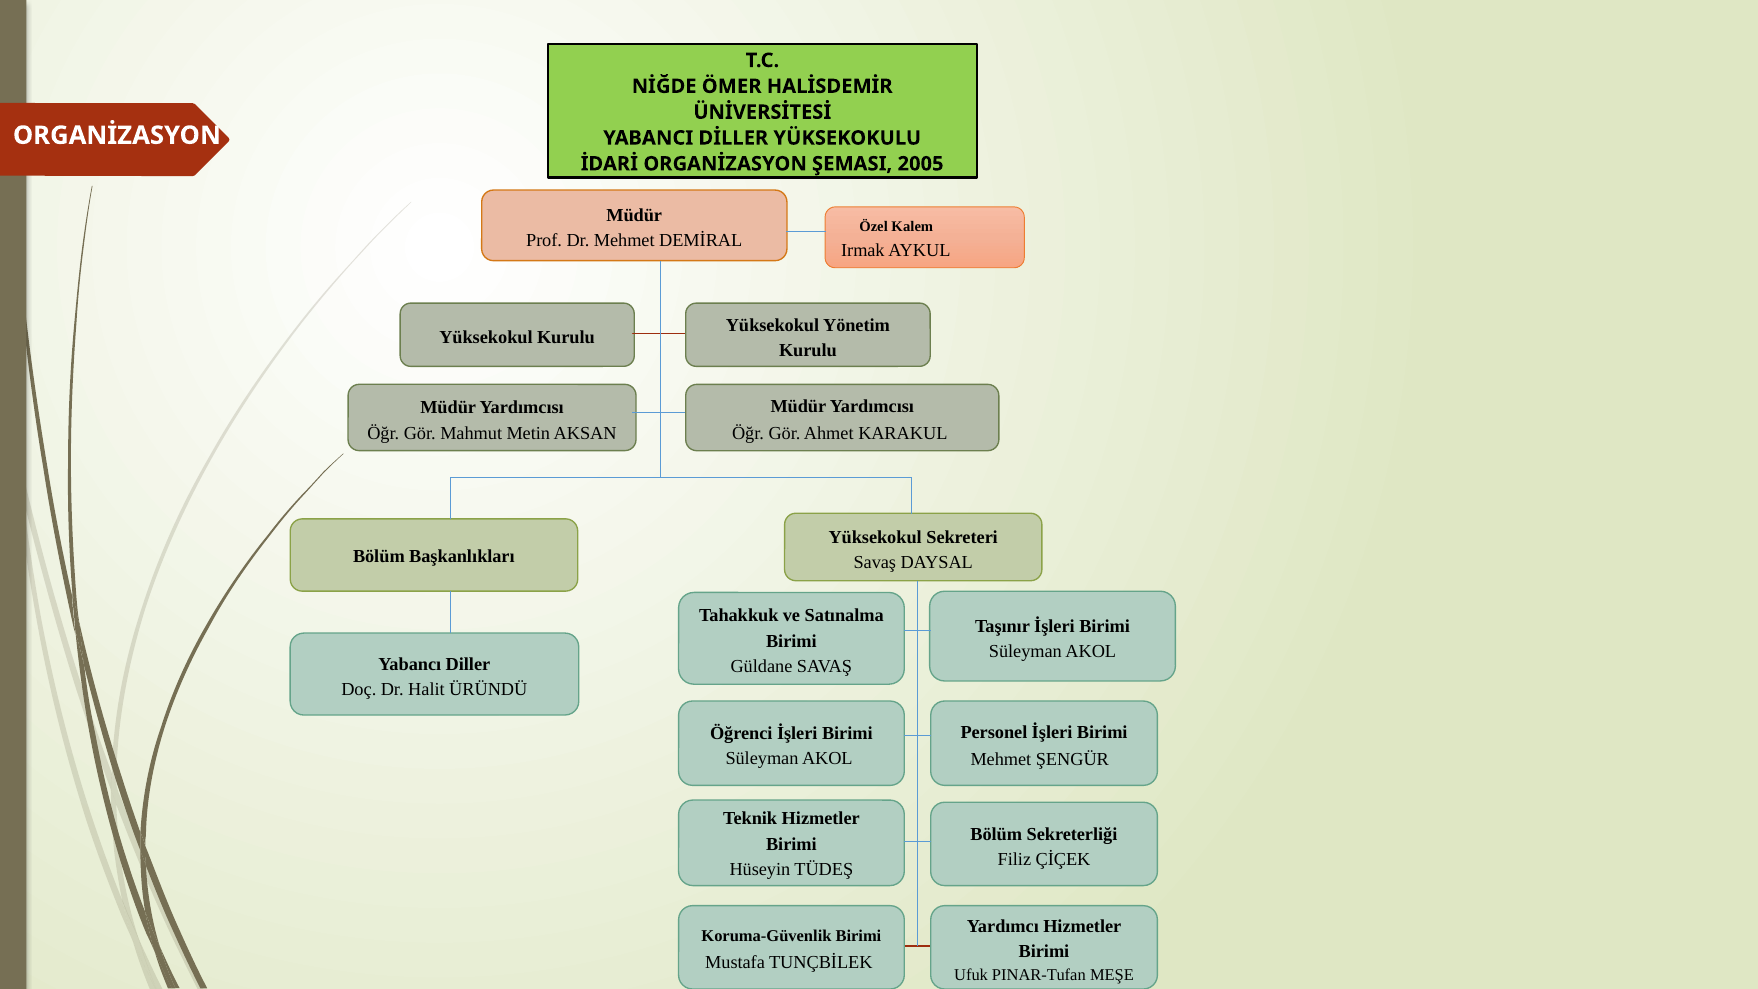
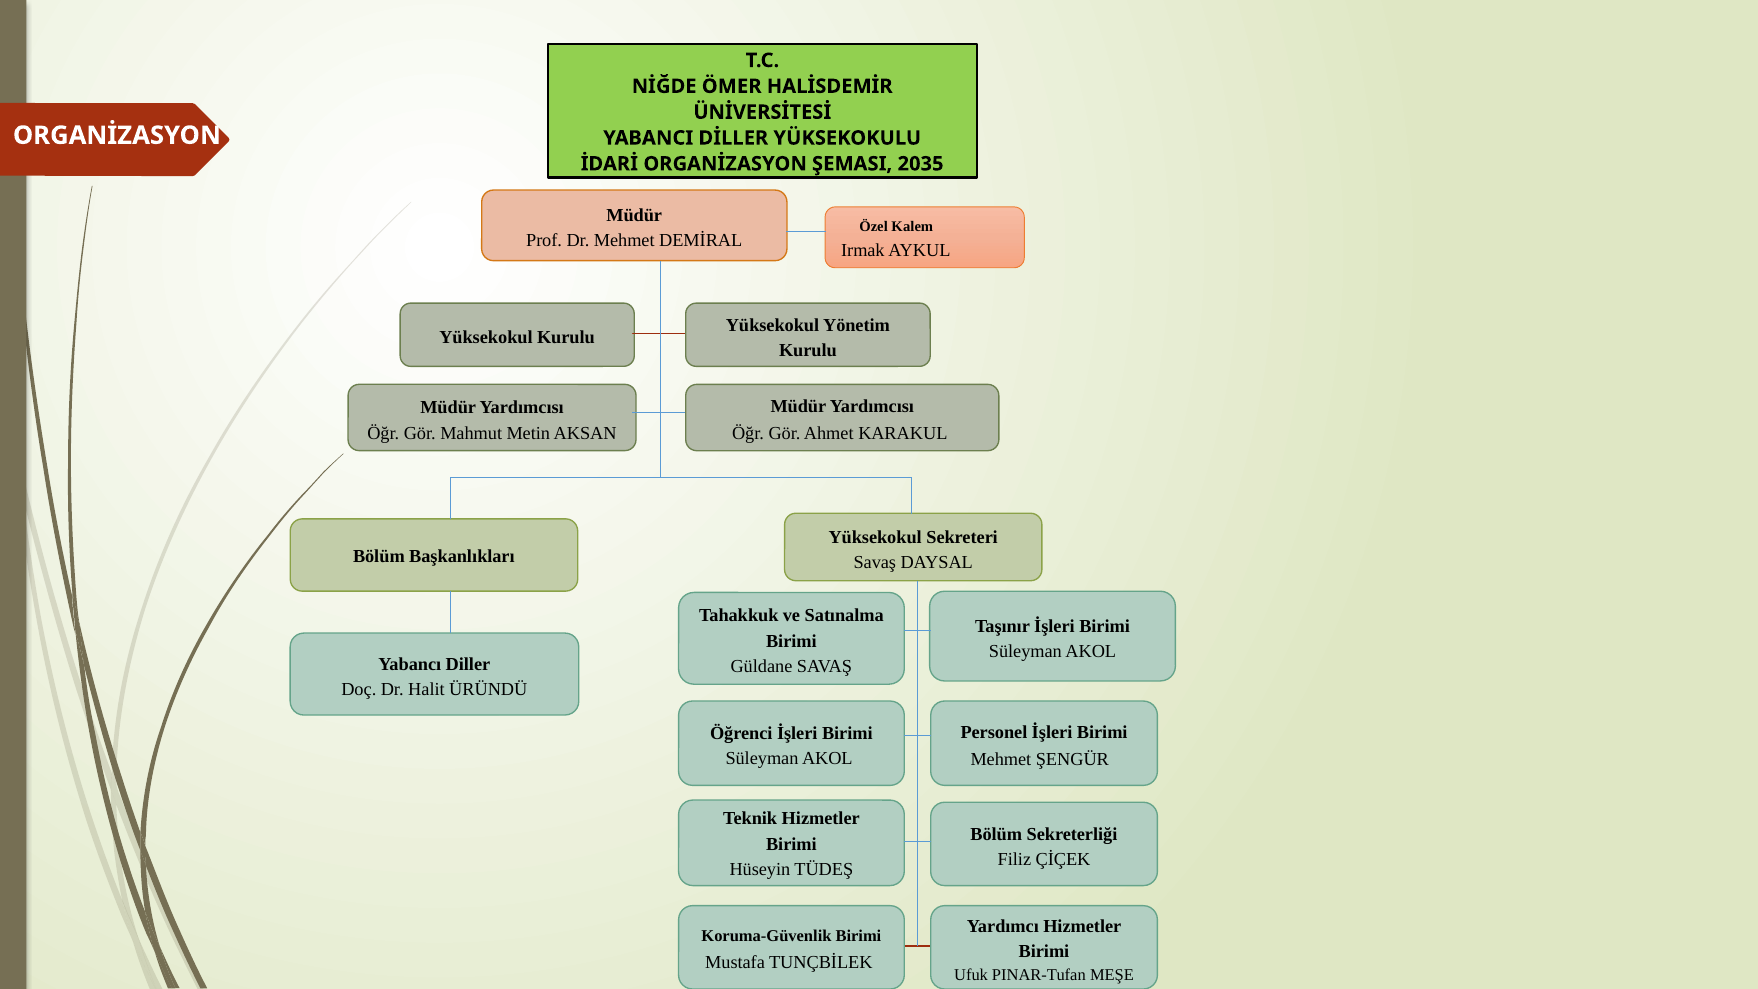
2005: 2005 -> 2035 (921, 164)
